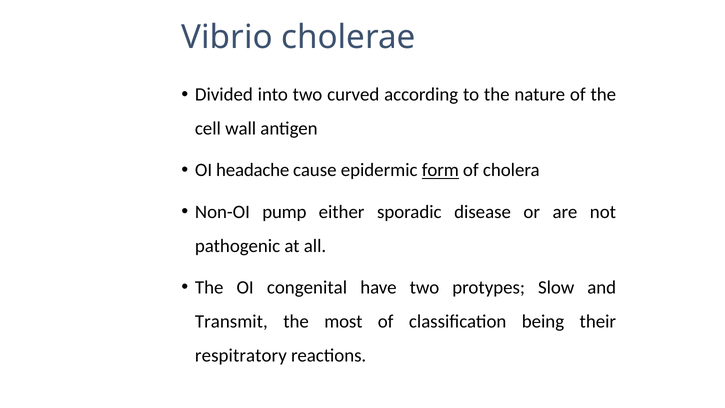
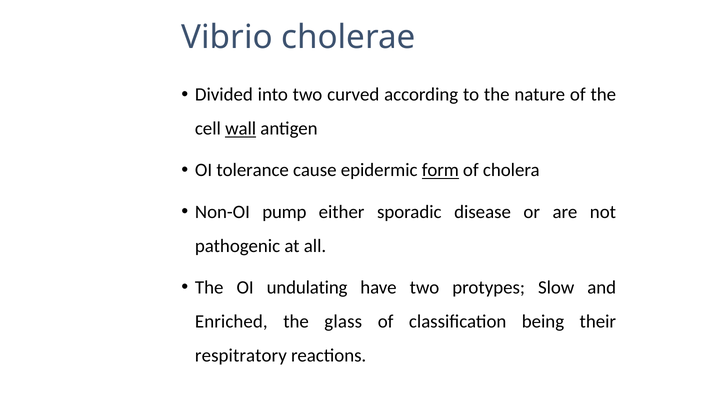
wall underline: none -> present (241, 129)
headache: headache -> tolerance (253, 170)
congenital: congenital -> undulating (307, 287)
Transmit: Transmit -> Enriched (231, 321)
most: most -> glass (343, 321)
